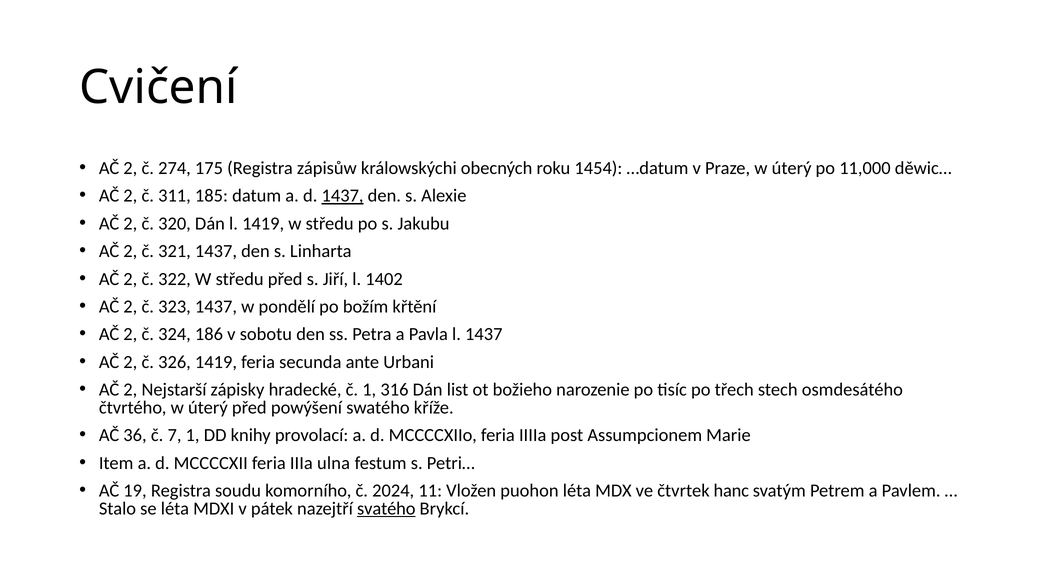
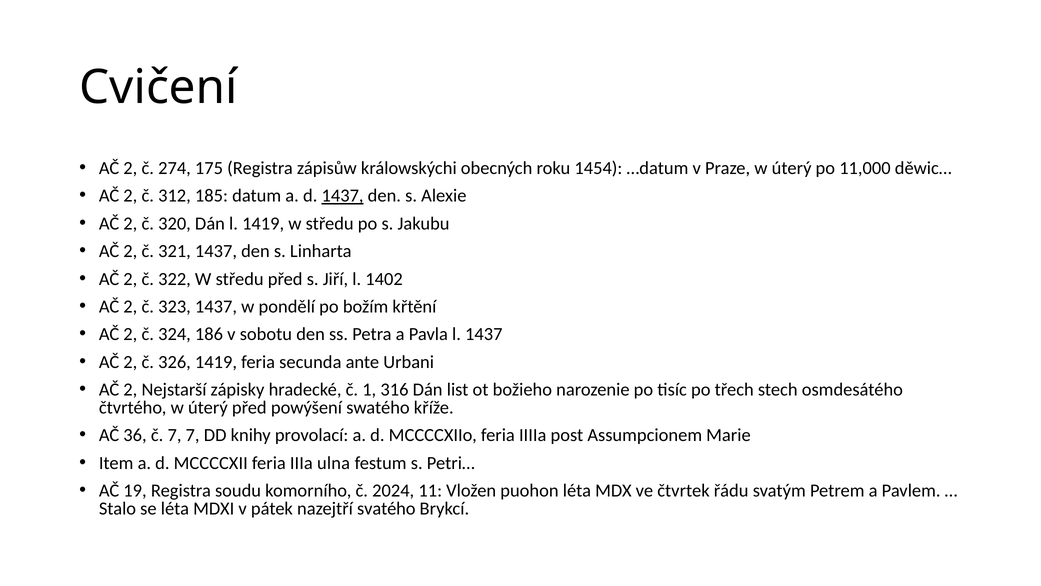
311: 311 -> 312 (174, 196)
7 1: 1 -> 7 (193, 435)
hanc: hanc -> řádu (731, 490)
svatého underline: present -> none (386, 508)
